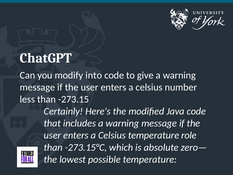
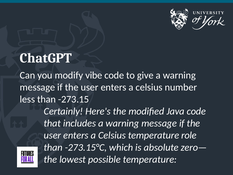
into: into -> vibe (94, 75)
